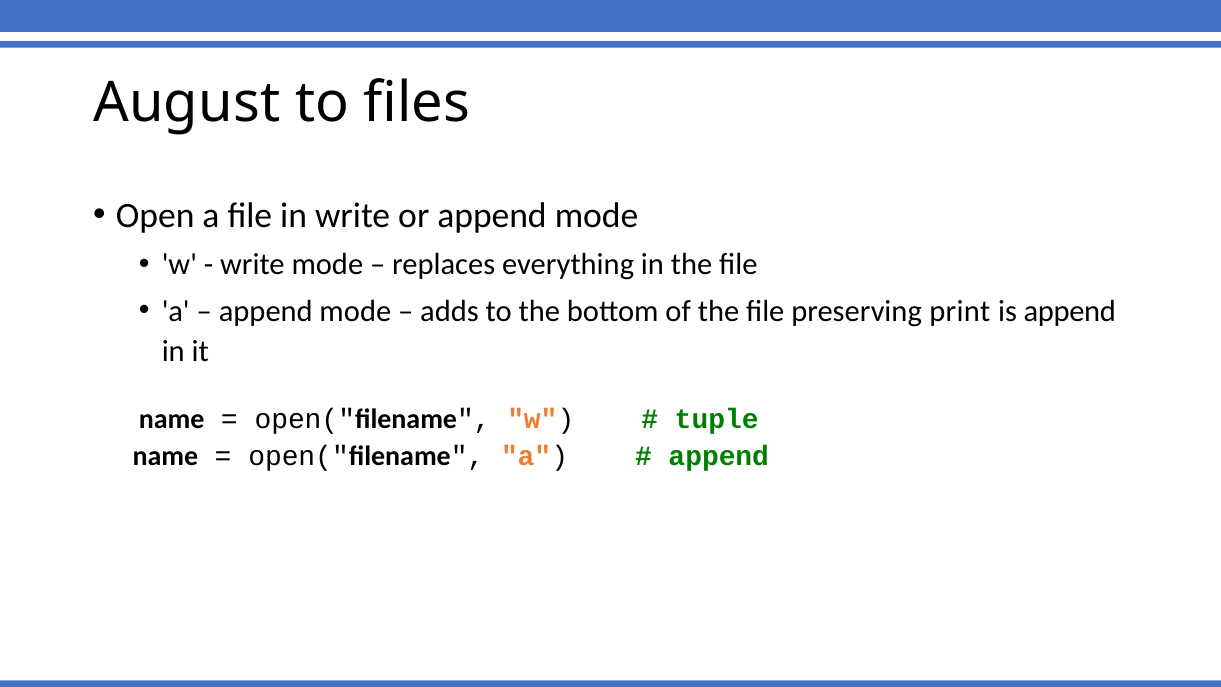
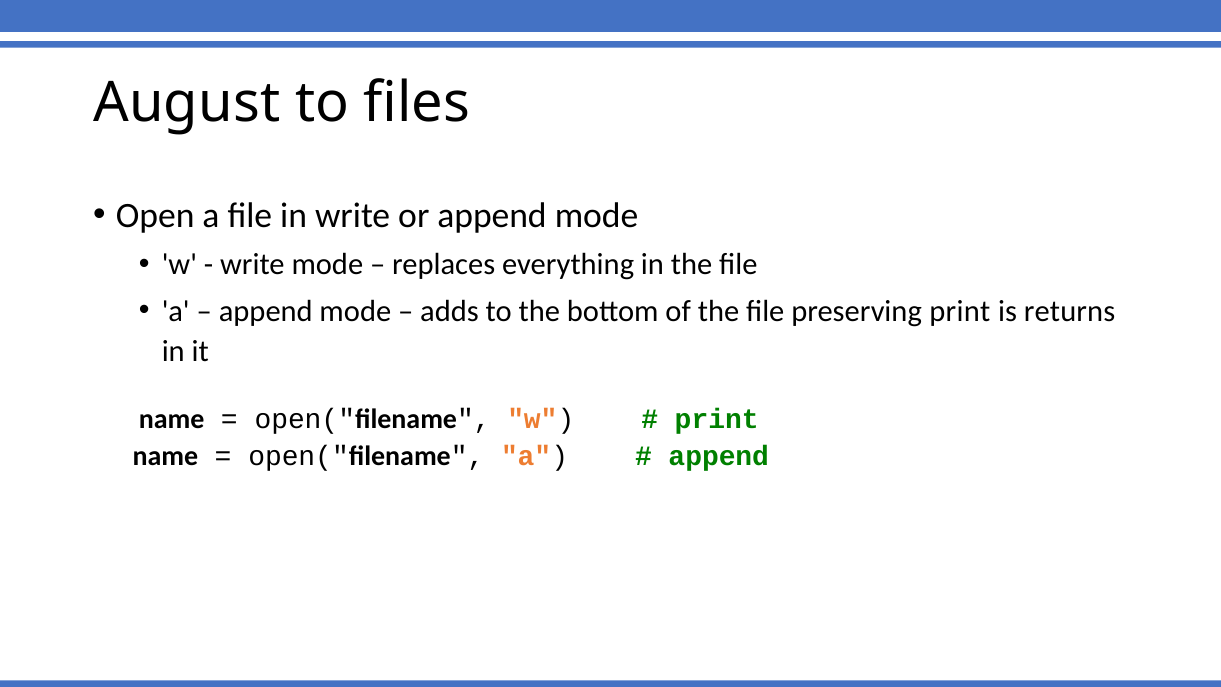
is append: append -> returns (1070, 311)
tuple: tuple -> print (717, 420)
